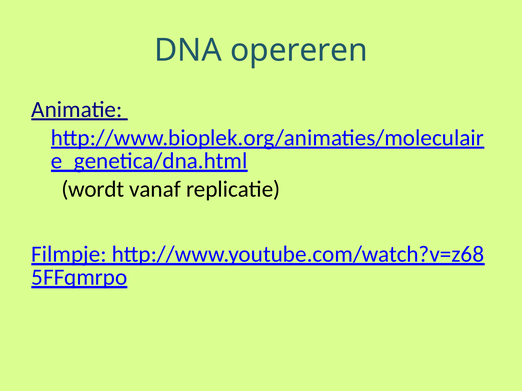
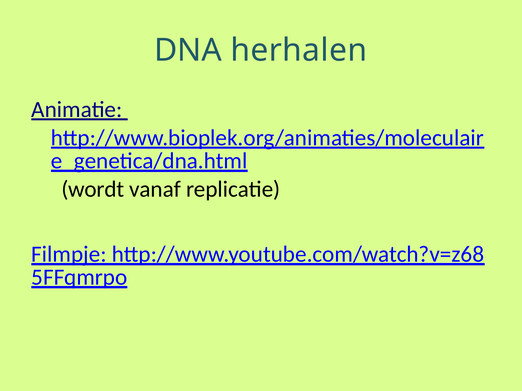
opereren: opereren -> herhalen (299, 51)
